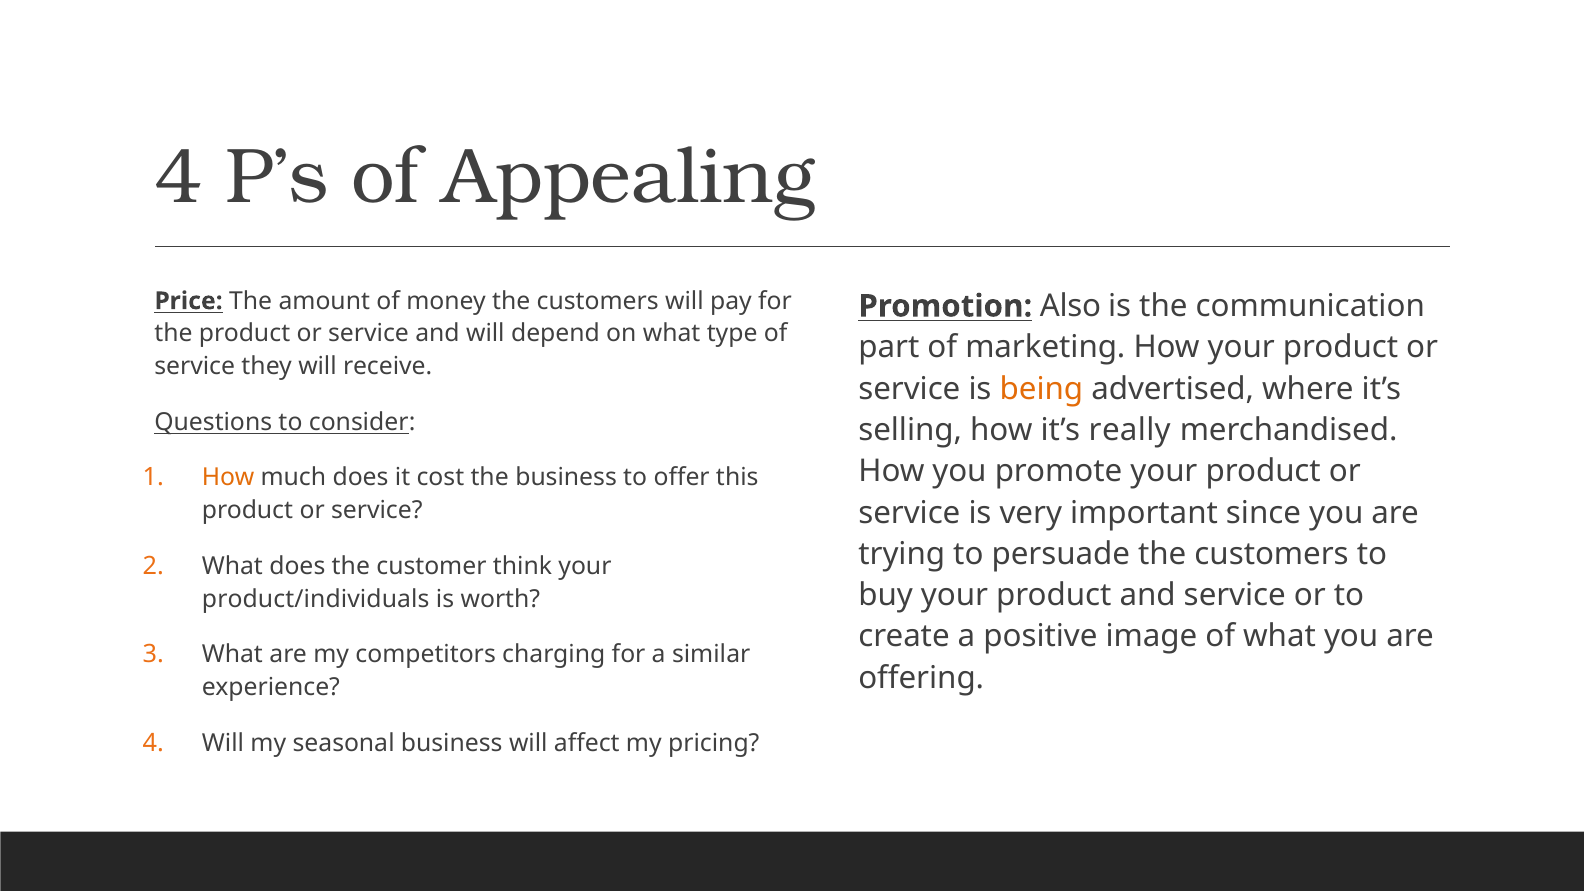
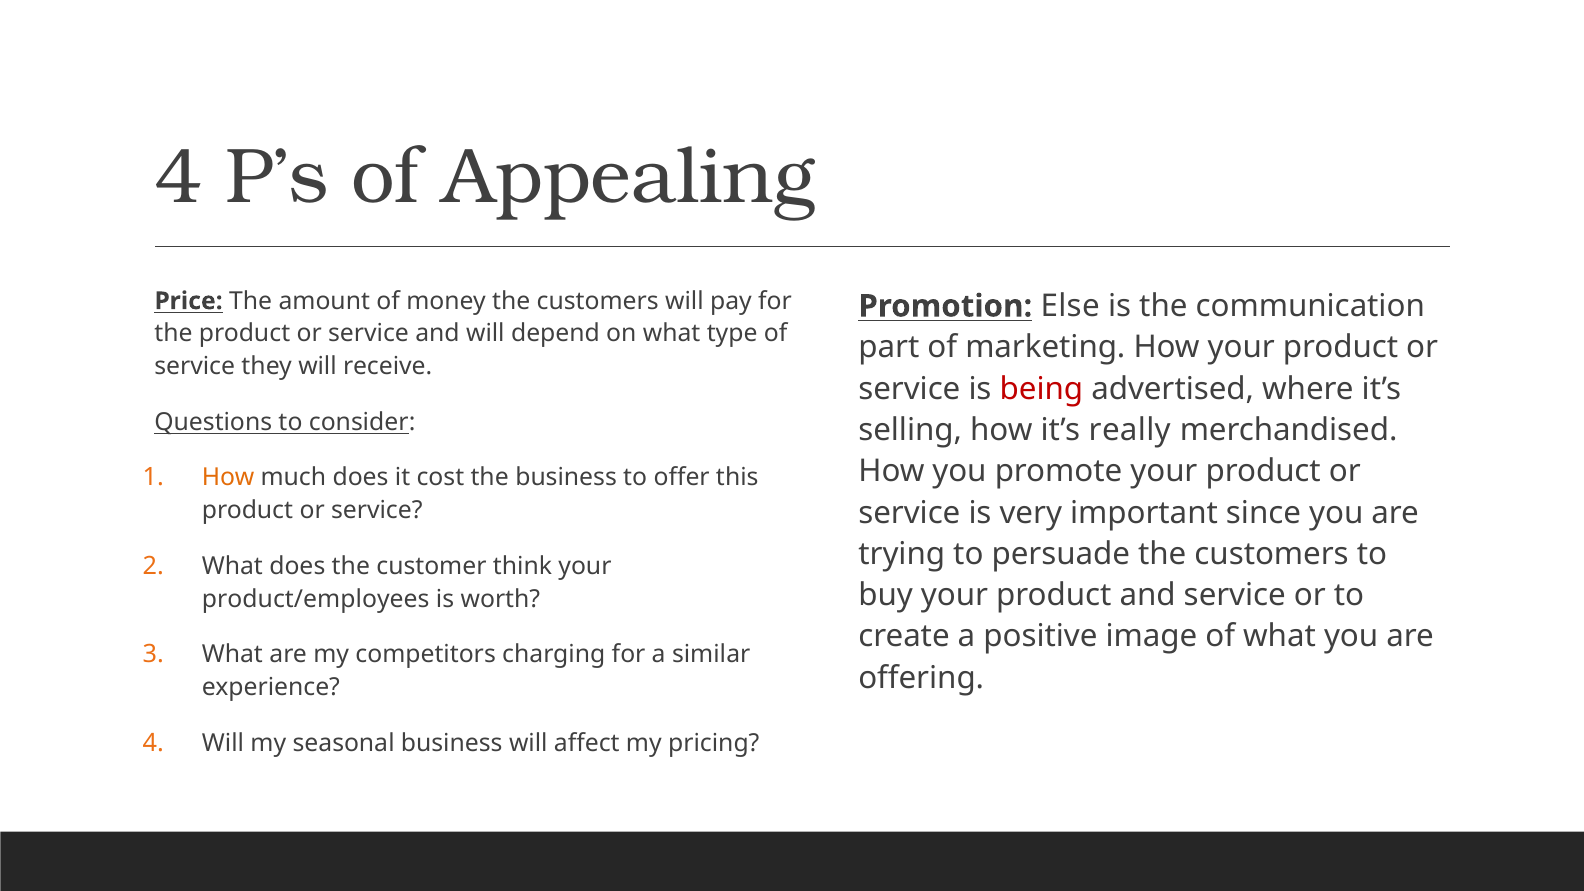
Also: Also -> Else (1070, 306)
being colour: orange -> red (1041, 389)
product/individuals: product/individuals -> product/employees (316, 599)
